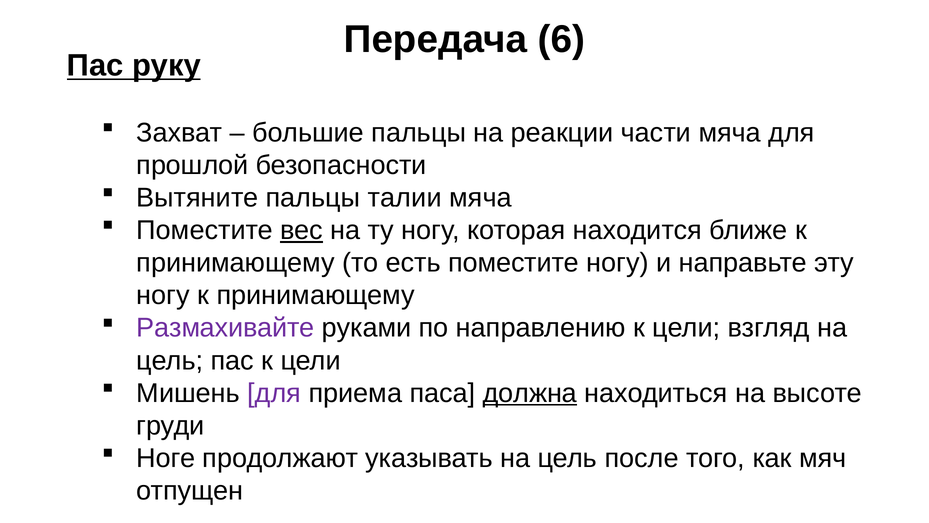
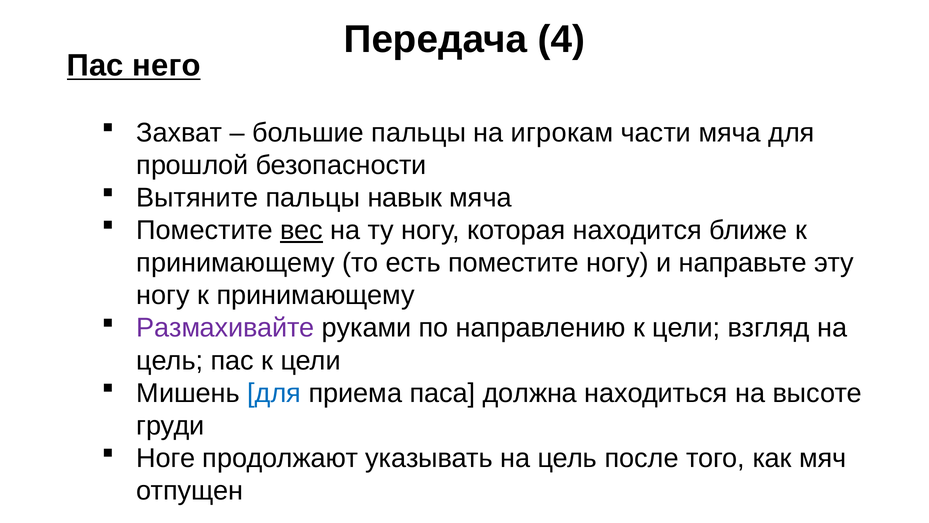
6: 6 -> 4 (561, 40)
руку: руку -> него (166, 65)
реакции: реакции -> игрокам (562, 133)
талии: талии -> навык (405, 198)
для colour: purple -> blue (274, 393)
должна underline: present -> none (530, 393)
